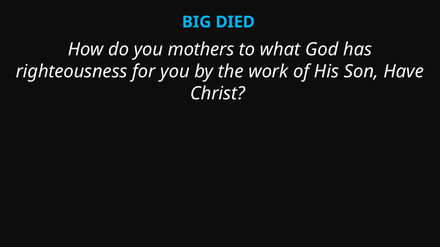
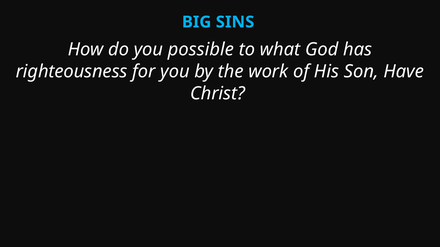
DIED: DIED -> SINS (235, 22)
mothers: mothers -> possible (201, 50)
